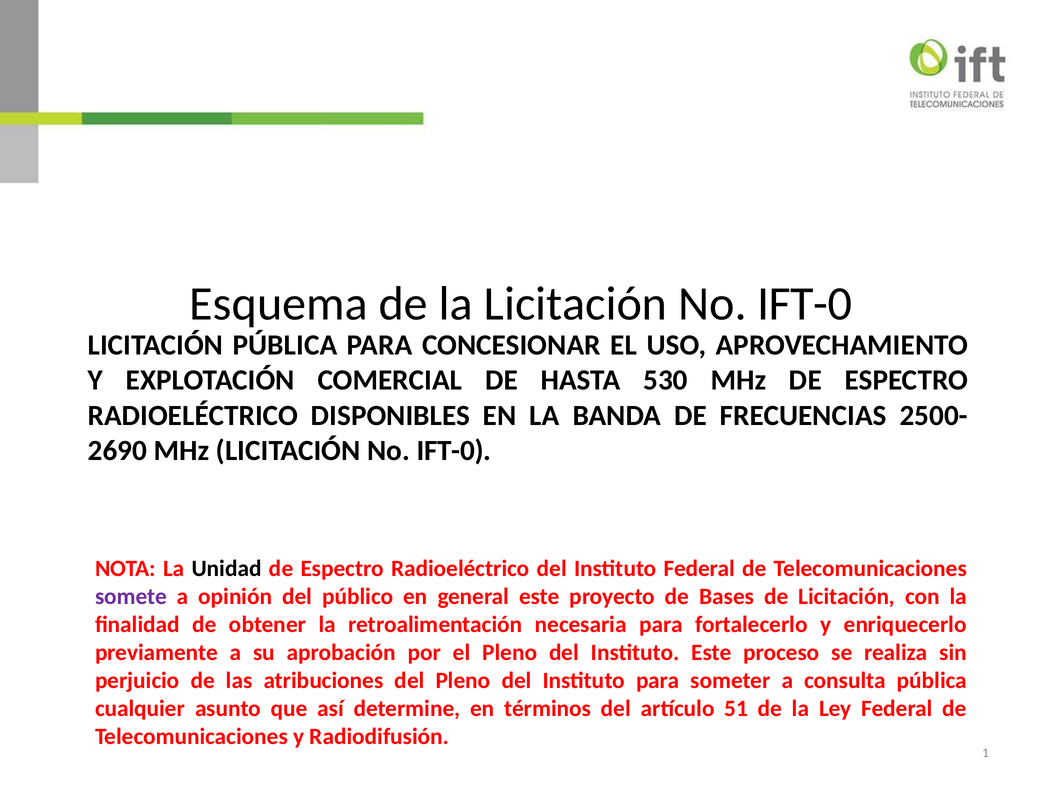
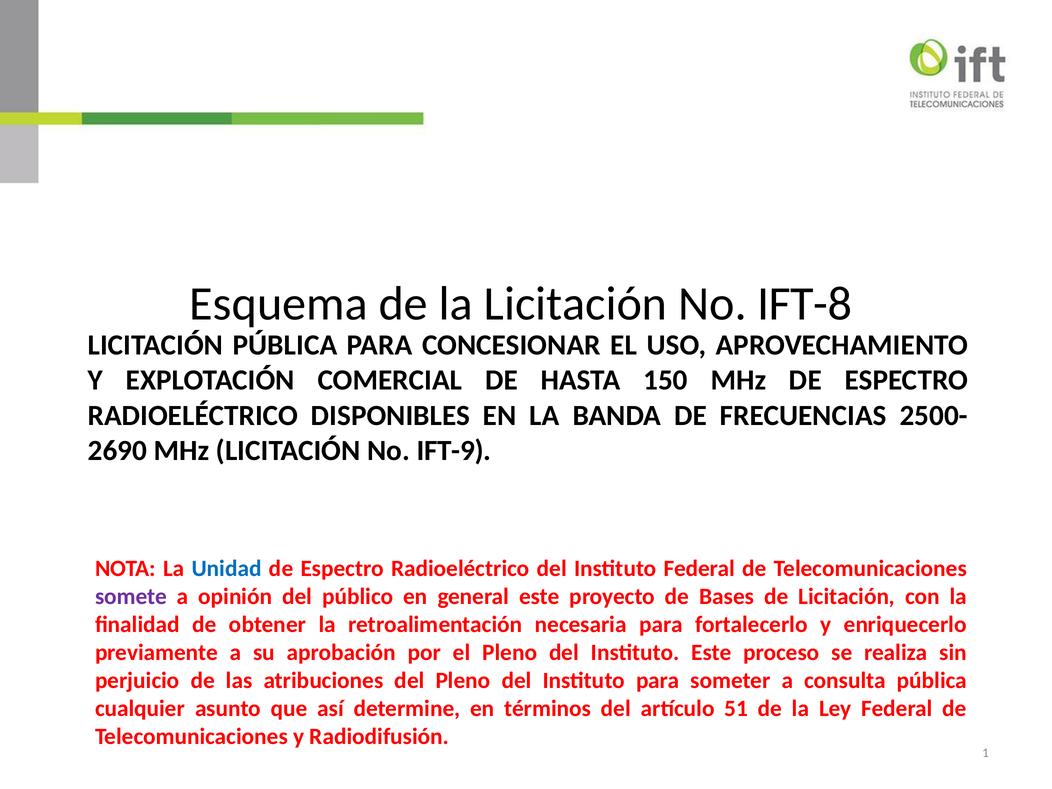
la Licitación No IFT-0: IFT-0 -> IFT-8 (805, 304)
530: 530 -> 150 (665, 380)
MHz LICITACIÓN No IFT-0: IFT-0 -> IFT-9 (454, 450)
Unidad colour: black -> blue (227, 568)
